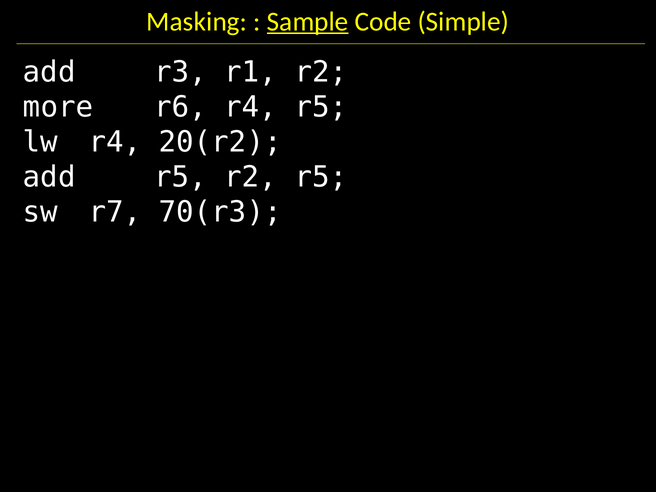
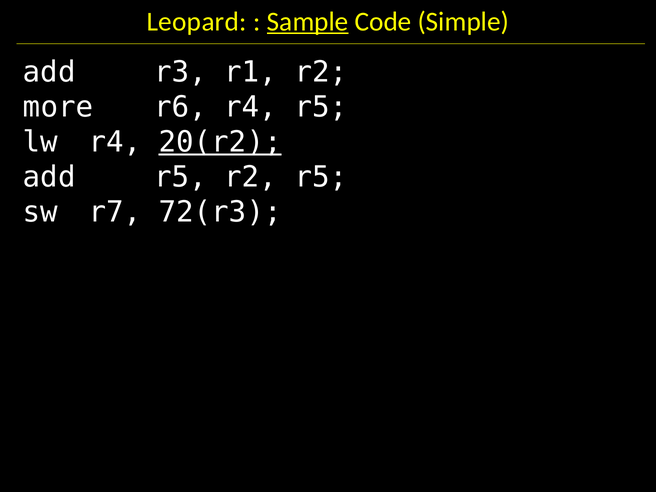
Masking: Masking -> Leopard (197, 22)
20(r2 underline: none -> present (220, 142)
70(r3: 70(r3 -> 72(r3 (220, 212)
